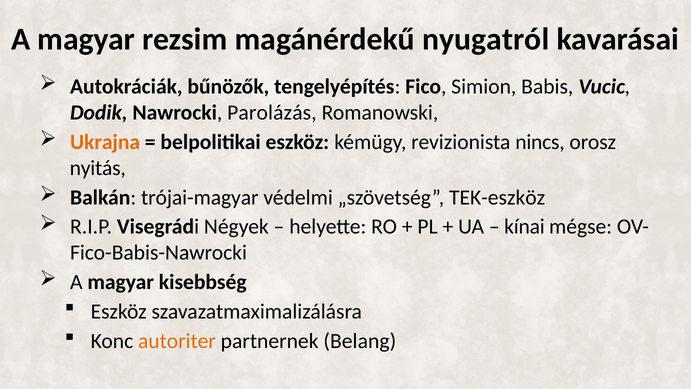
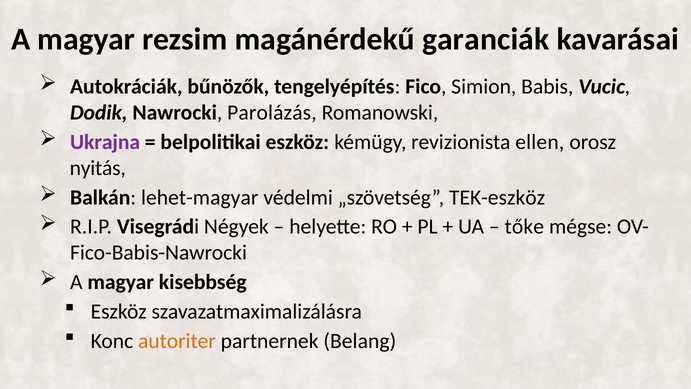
nyugatról: nyugatról -> garanciák (486, 39)
Ukrajna colour: orange -> purple (105, 142)
nincs: nincs -> ellen (540, 142)
trójai-magyar: trójai-magyar -> lehet-magyar (200, 197)
kínai: kínai -> tőke (524, 227)
